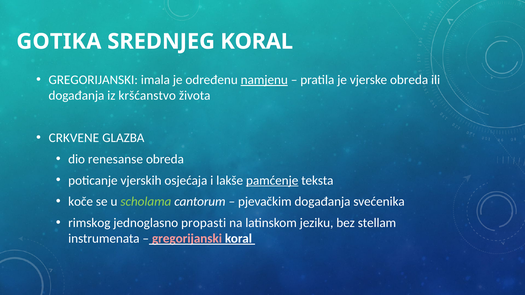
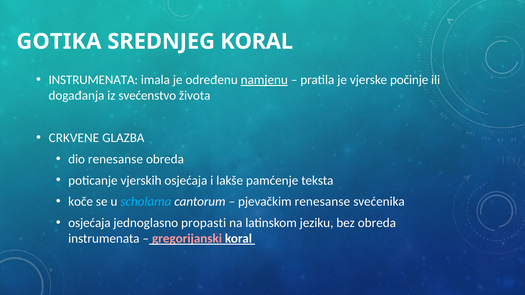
GREGORIJANSKI: GREGORIJANSKI -> INSTRUMENATA (93, 80)
vjerske obreda: obreda -> počinje (409, 80)
kršćanstvo: kršćanstvo -> svećenstvo (147, 96)
pamćenje underline: present -> none (272, 181)
scholama colour: light green -> light blue (146, 202)
pjevačkim događanja: događanja -> renesanse (322, 202)
rimskog: rimskog -> osjećaja (89, 223)
bez stellam: stellam -> obreda (377, 223)
